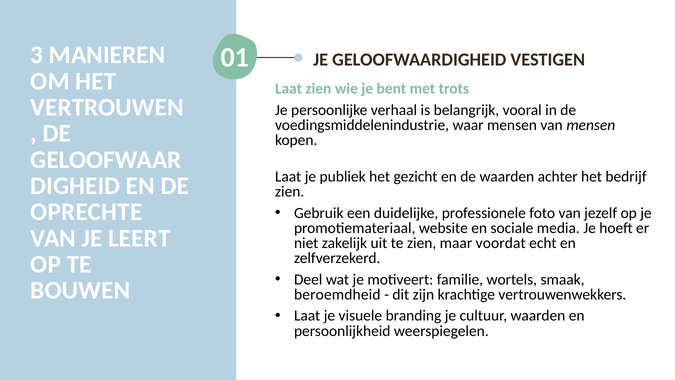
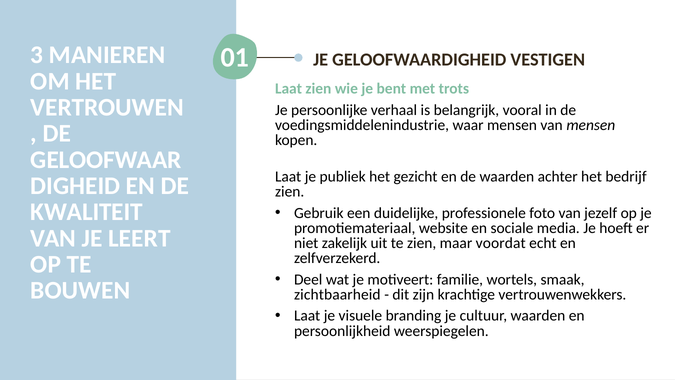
OPRECHTE: OPRECHTE -> KWALITEIT (87, 212)
beroemdheid: beroemdheid -> zichtbaarheid (337, 294)
